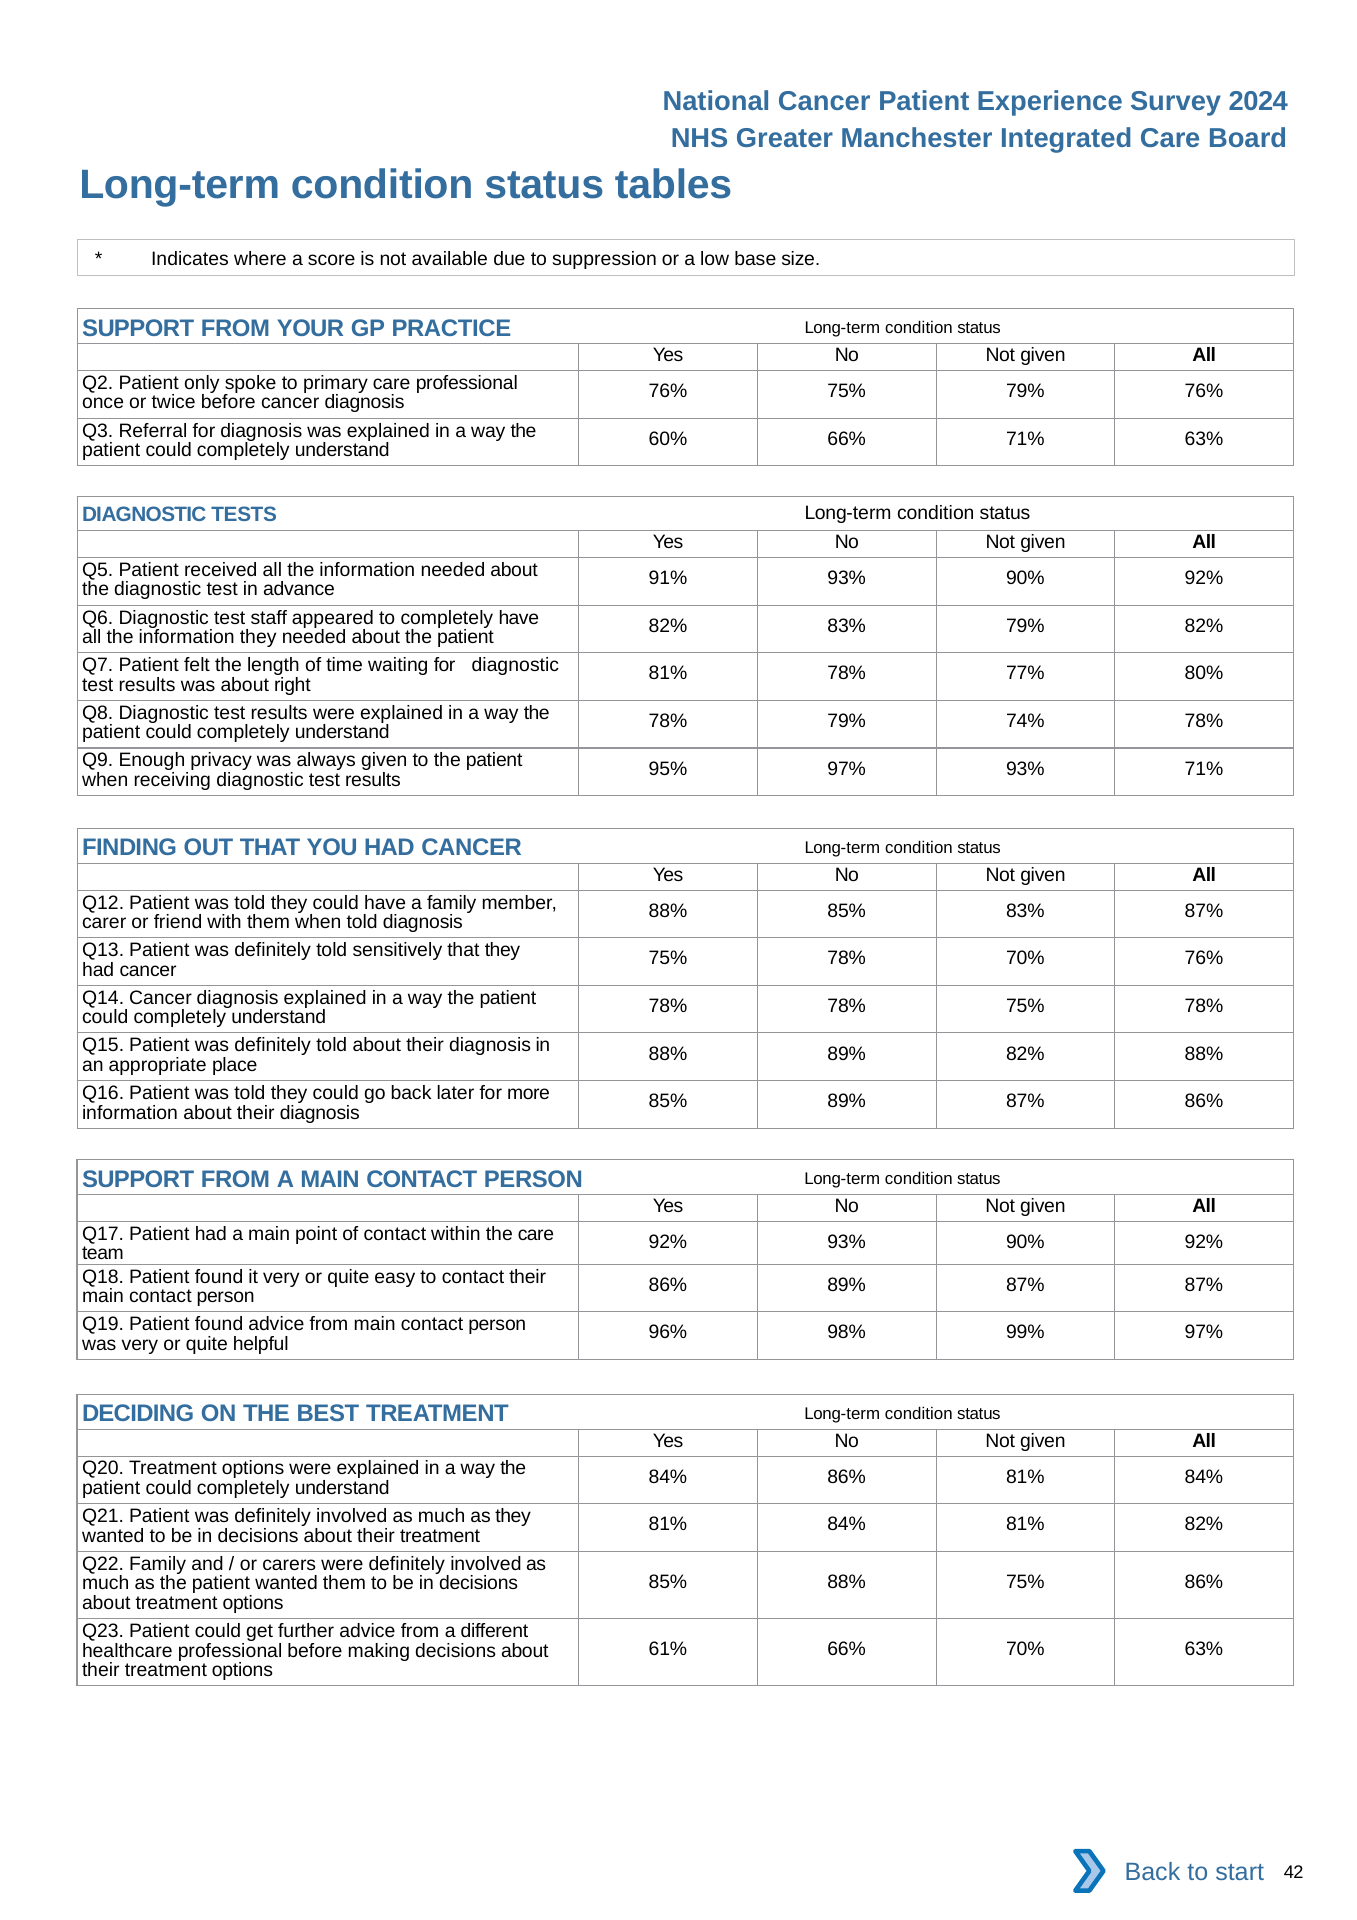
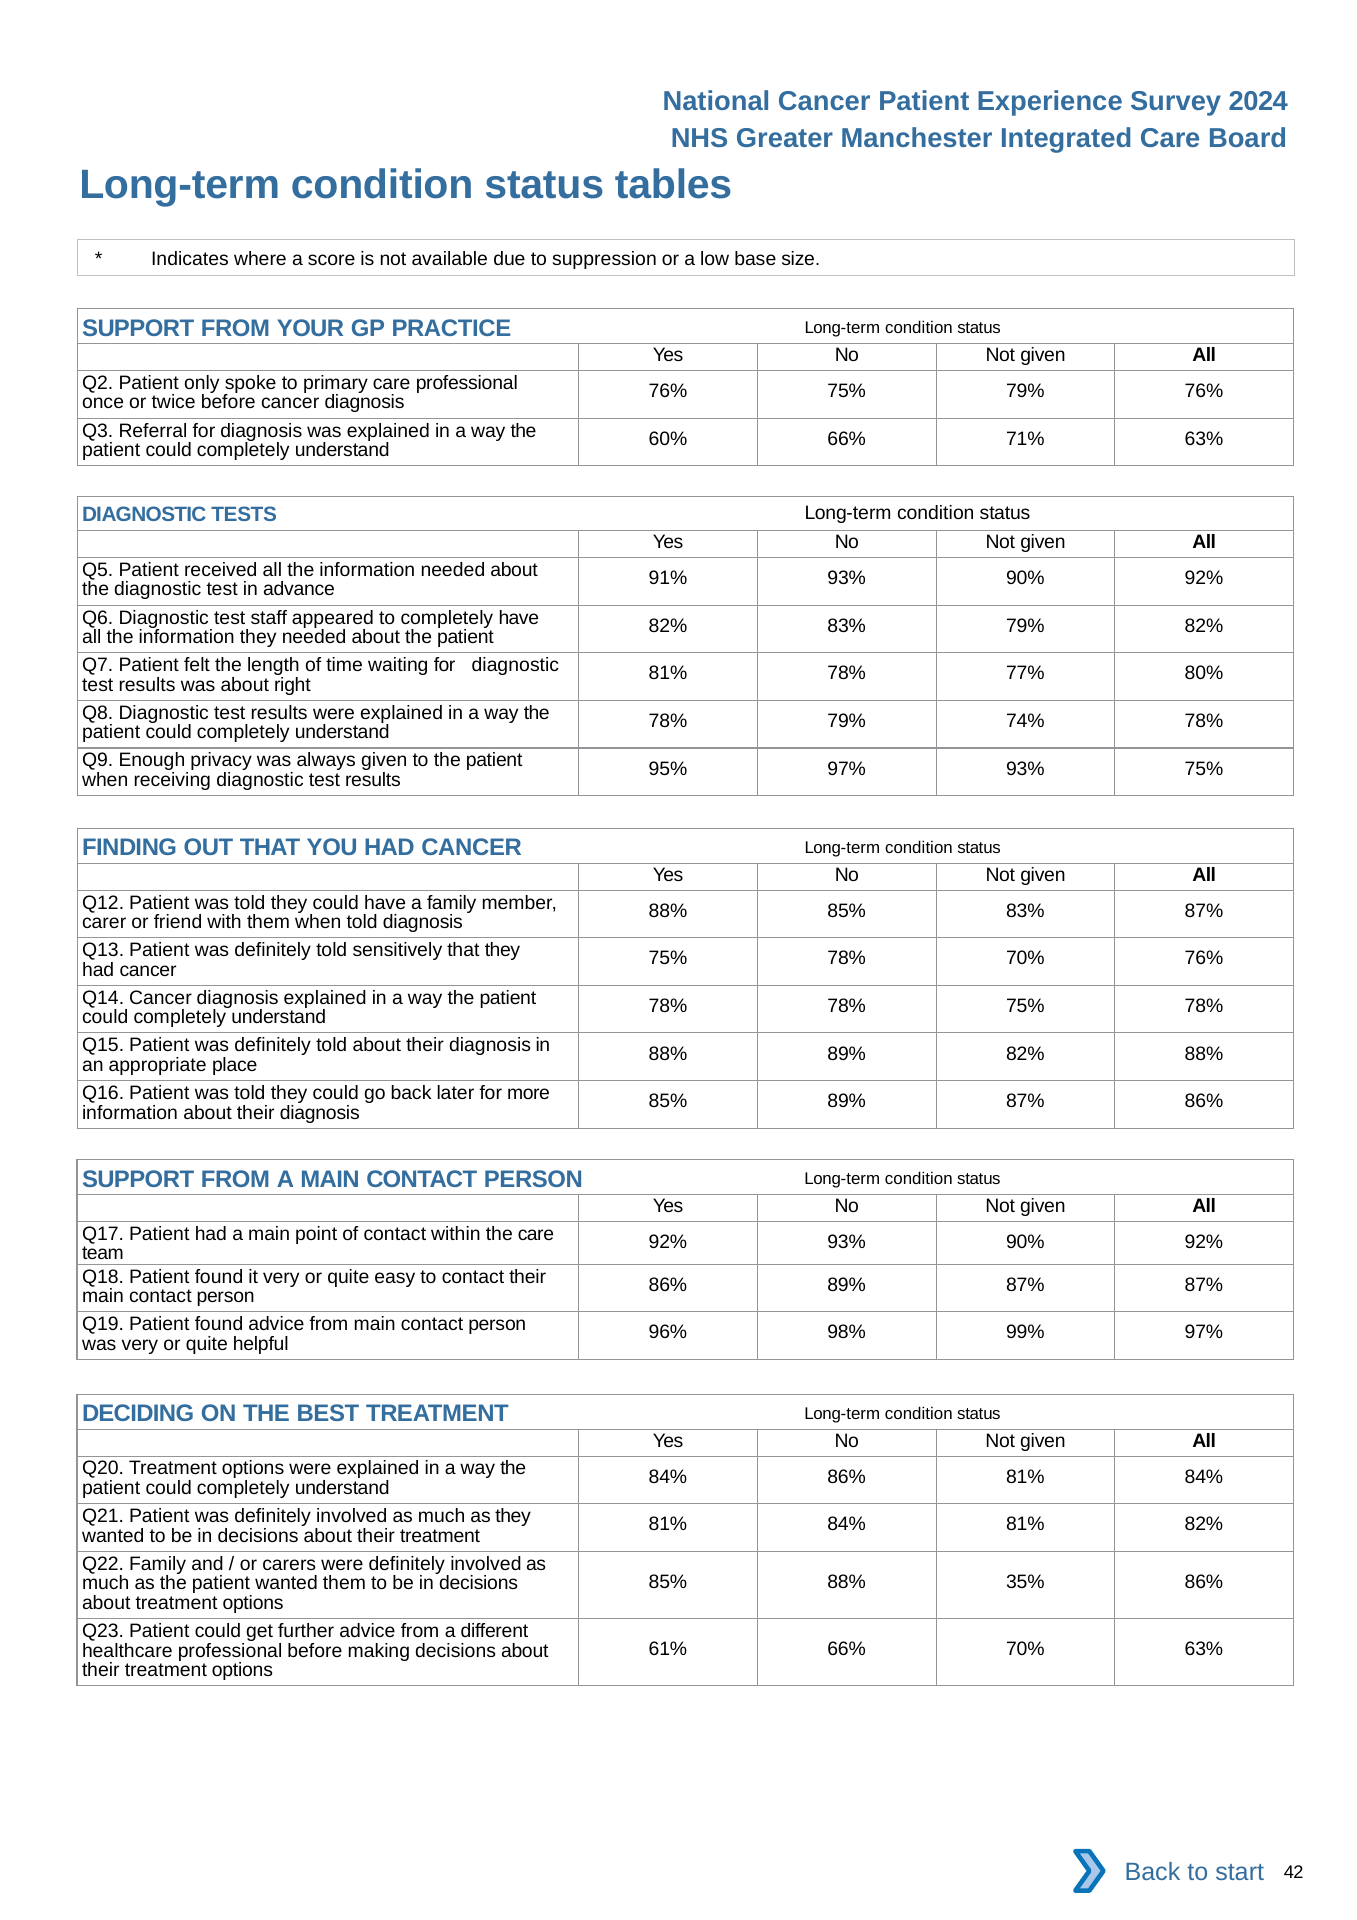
93% 71%: 71% -> 75% (1204, 769)
88% 75%: 75% -> 35% (1025, 1582)
